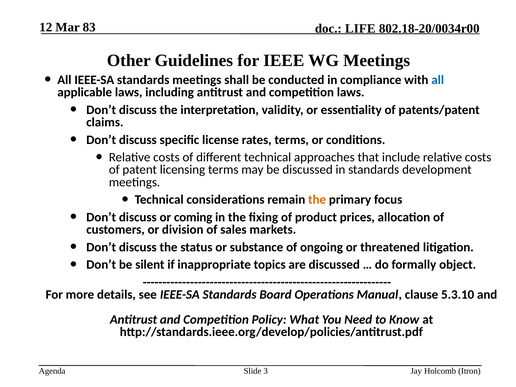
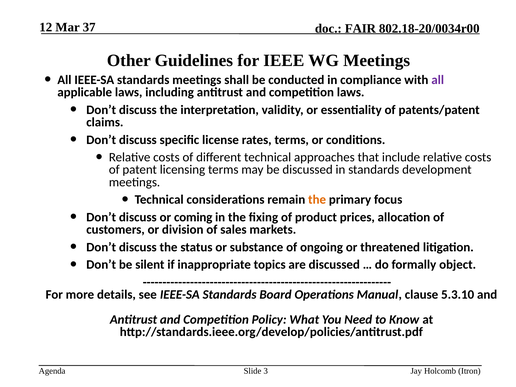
83: 83 -> 37 (89, 27)
LIFE: LIFE -> FAIR (360, 29)
all colour: blue -> purple (438, 80)
